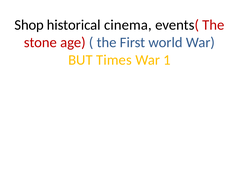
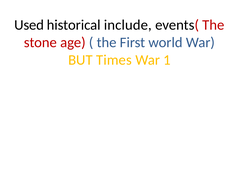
Shop: Shop -> Used (29, 25)
cinema: cinema -> include (128, 25)
